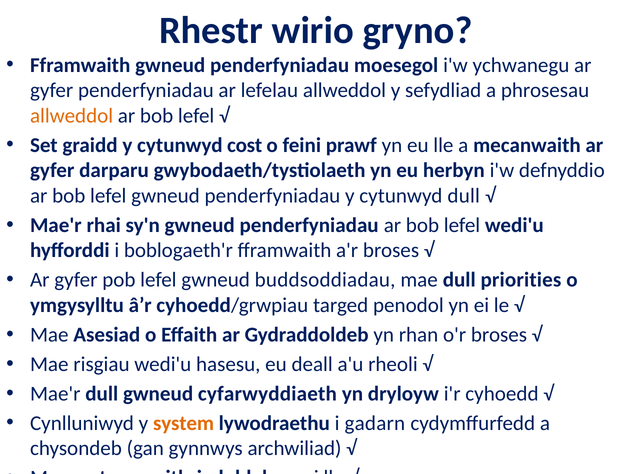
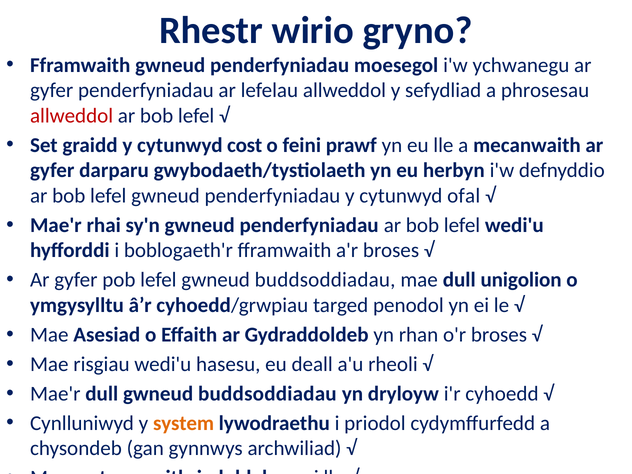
allweddol colour: orange -> red (72, 116)
cytunwyd dull: dull -> ofal (464, 196)
priorities: priorities -> unigolion (521, 280)
dull gwneud cyfarwyddiaeth: cyfarwyddiaeth -> buddsoddiadau (267, 394)
gadarn: gadarn -> priodol (375, 423)
